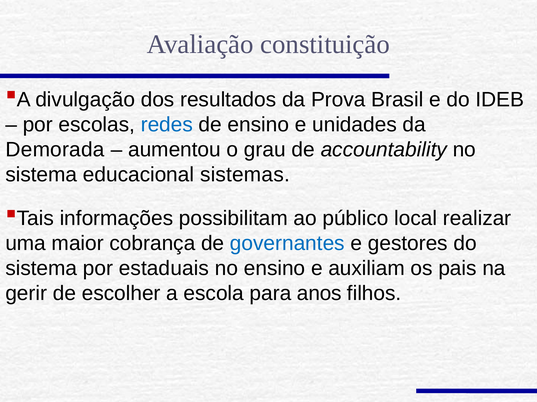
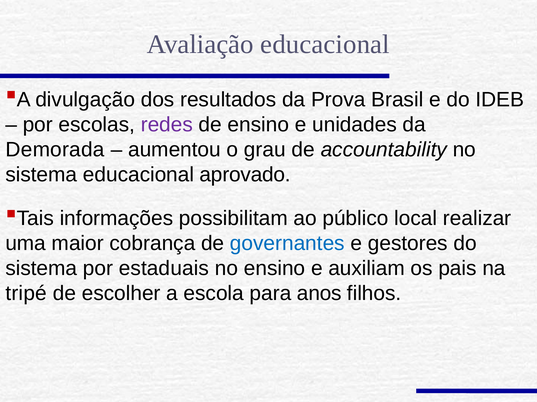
Avaliação constituição: constituição -> educacional (325, 44)
redes colour: blue -> purple (167, 125)
sistemas: sistemas -> aprovado (245, 175)
gerir: gerir -> tripé (26, 294)
